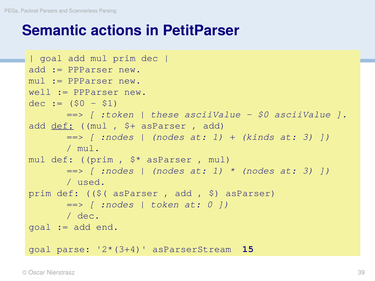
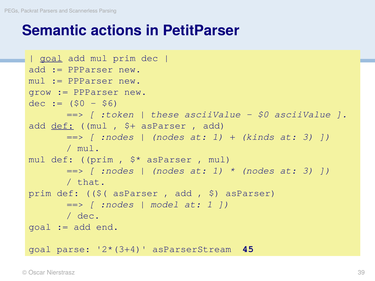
goal underline: none -> present (51, 58)
well: well -> grow (40, 92)
$1: $1 -> $6 (110, 103)
used: used -> that (91, 182)
token: token -> model (165, 204)
0: 0 -> 1 (210, 204)
15: 15 -> 45 (248, 249)
